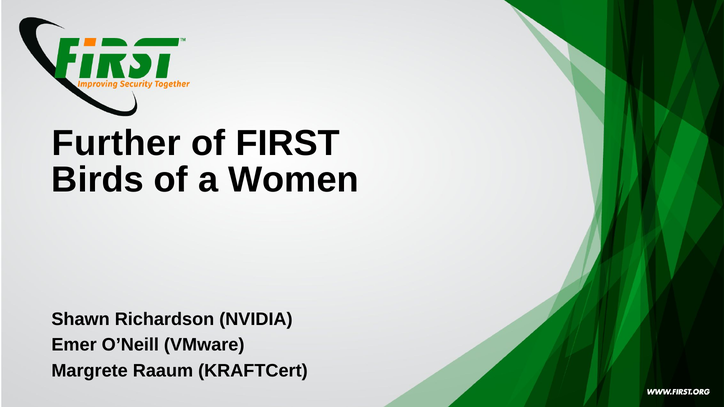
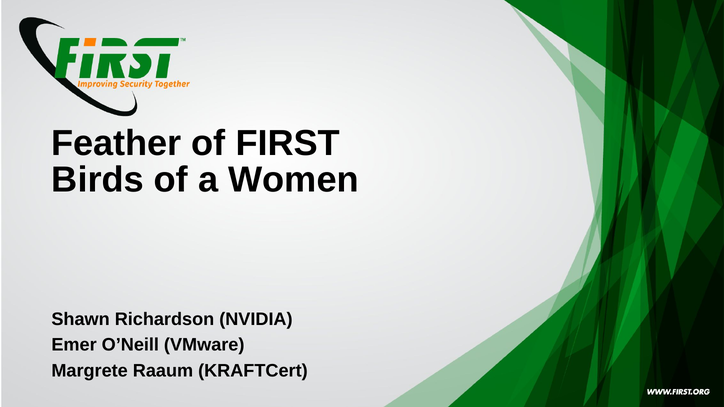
Further: Further -> Feather (116, 144)
